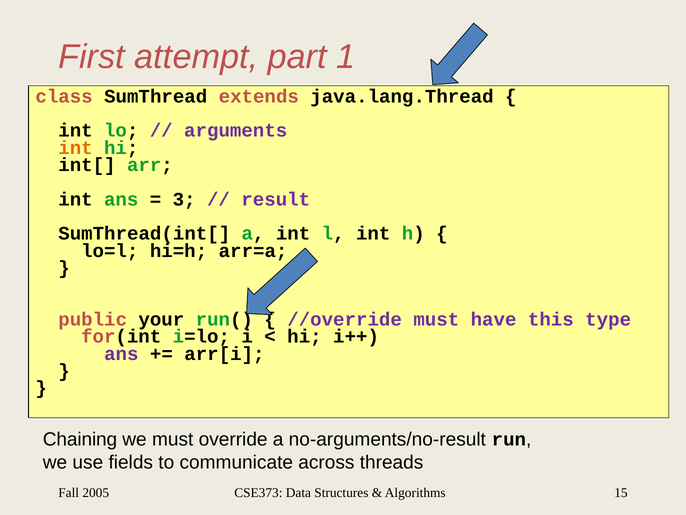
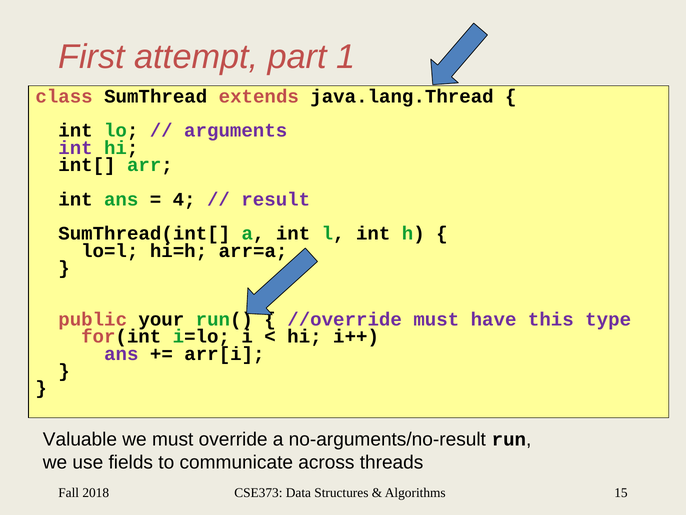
int colour: orange -> purple (75, 148)
3: 3 -> 4 (184, 199)
Chaining: Chaining -> Valuable (80, 439)
2005: 2005 -> 2018 (96, 493)
